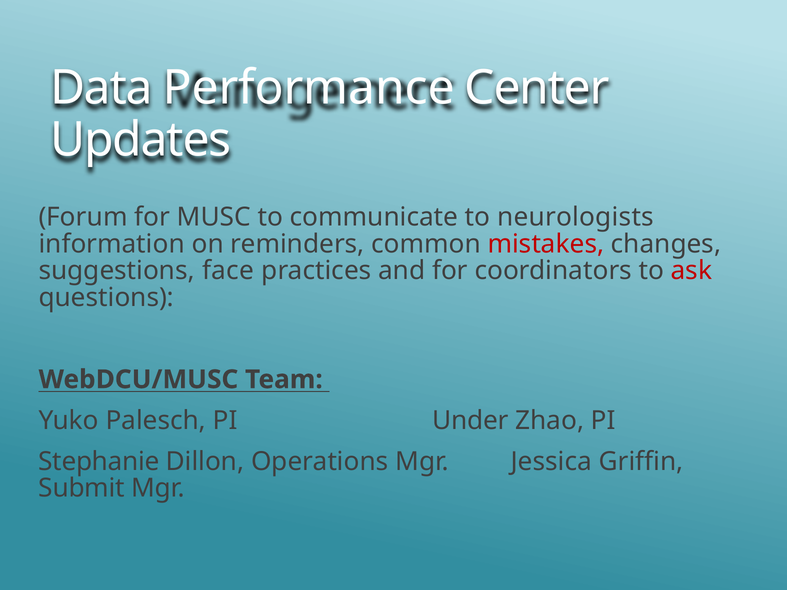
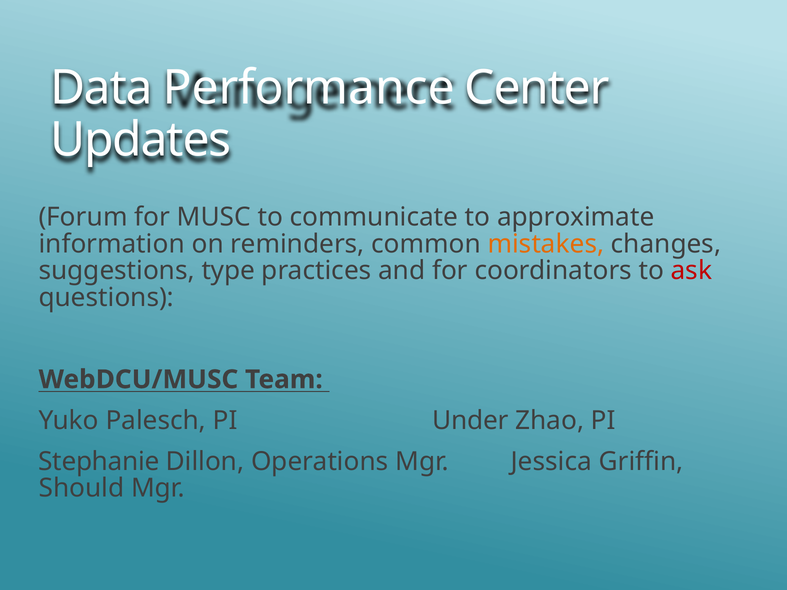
neurologists: neurologists -> approximate (576, 217)
mistakes colour: red -> orange (546, 244)
face: face -> type (228, 271)
Submit: Submit -> Should (81, 488)
